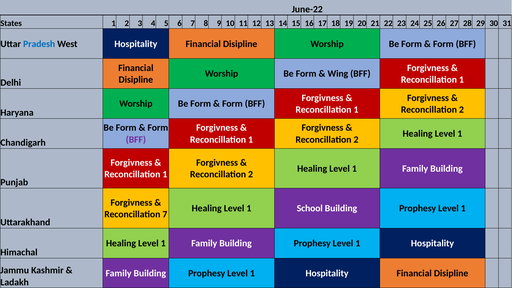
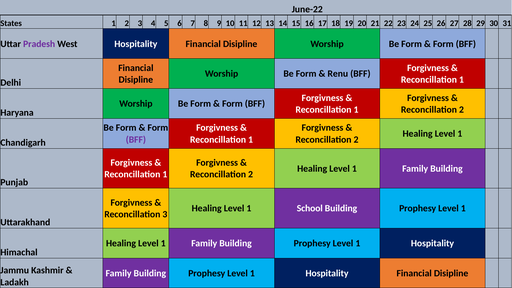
Pradesh colour: blue -> purple (39, 44)
Wing: Wing -> Renu (338, 74)
Reconcillation 7: 7 -> 3 (165, 214)
